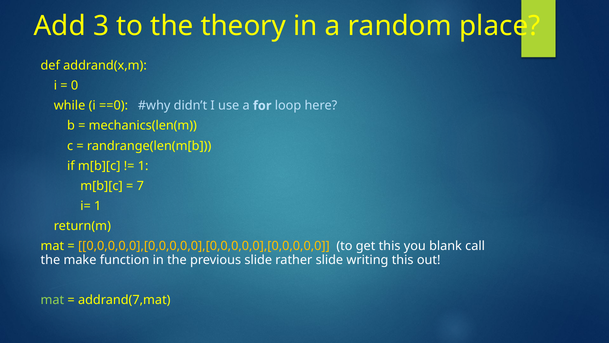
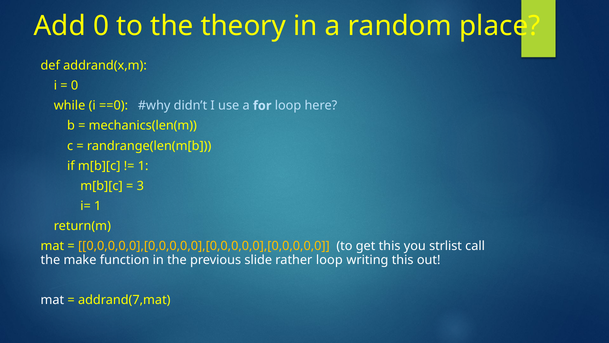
Add 3: 3 -> 0 (101, 26)
7: 7 -> 3 (140, 186)
blank: blank -> strlist (446, 246)
rather slide: slide -> loop (329, 260)
mat colour: light green -> white (52, 300)
